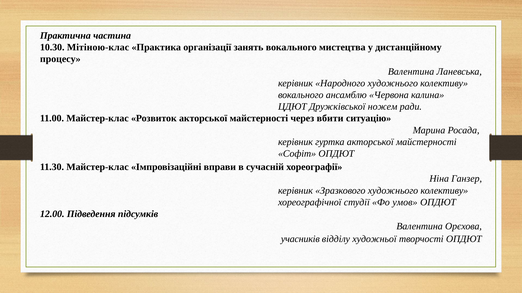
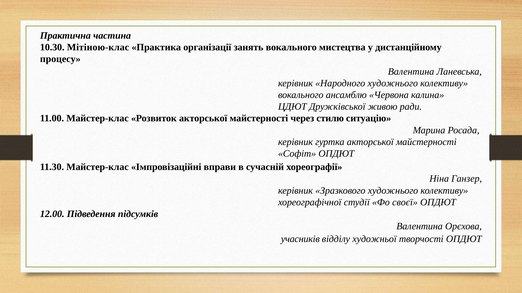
ножем: ножем -> живою (383, 107)
вбити: вбити -> стилю (330, 119)
умов: умов -> своєї (405, 203)
